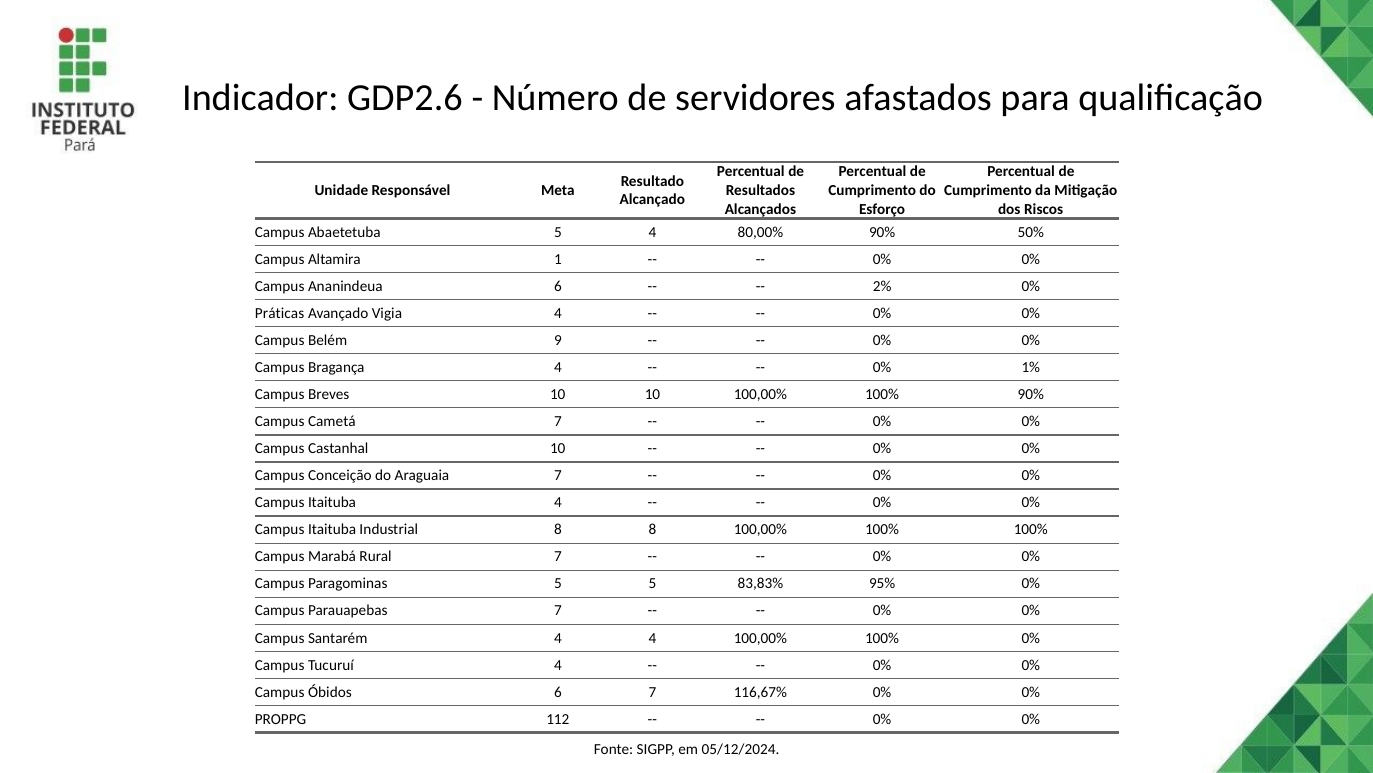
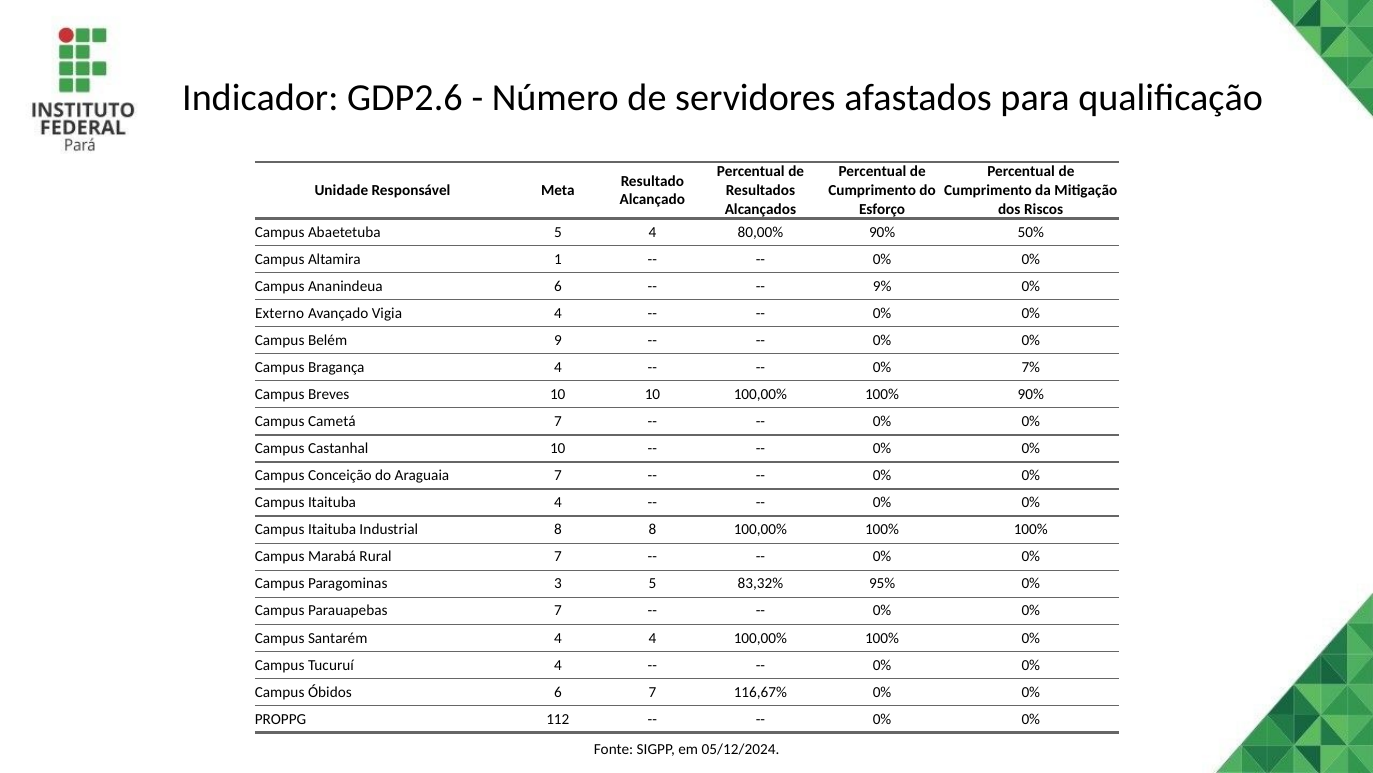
2%: 2% -> 9% (882, 286)
Práticas: Práticas -> Externo (280, 313)
1%: 1% -> 7% (1031, 367)
Paragominas 5: 5 -> 3 (558, 583)
83,83%: 83,83% -> 83,32% (760, 583)
